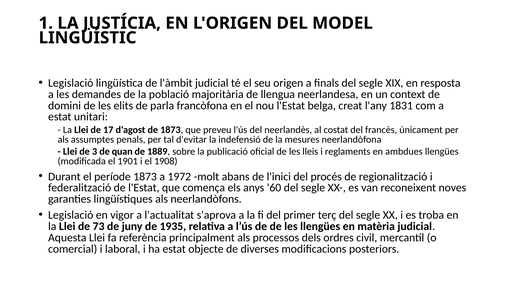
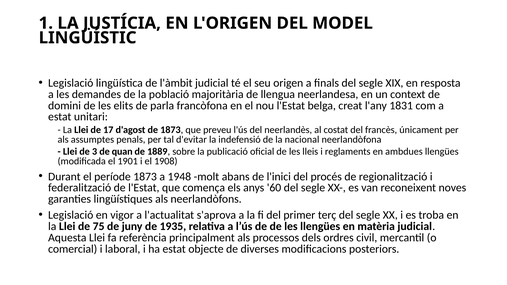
mesures: mesures -> nacional (302, 140)
1972: 1972 -> 1948 (179, 177)
73: 73 -> 75 (99, 227)
